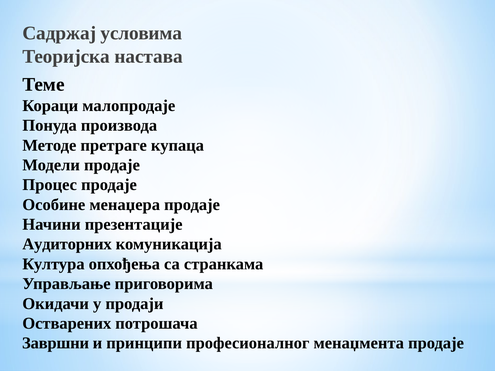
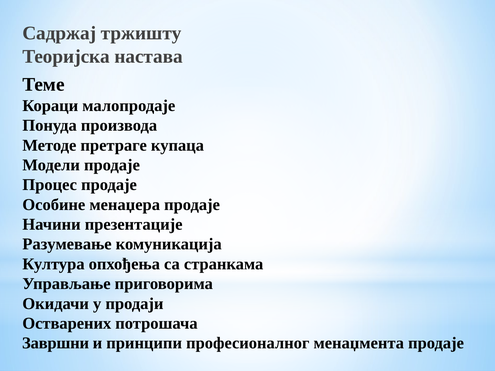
условима: условима -> тржишту (141, 33)
Аудиторних: Аудиторних -> Разумевање (67, 244)
